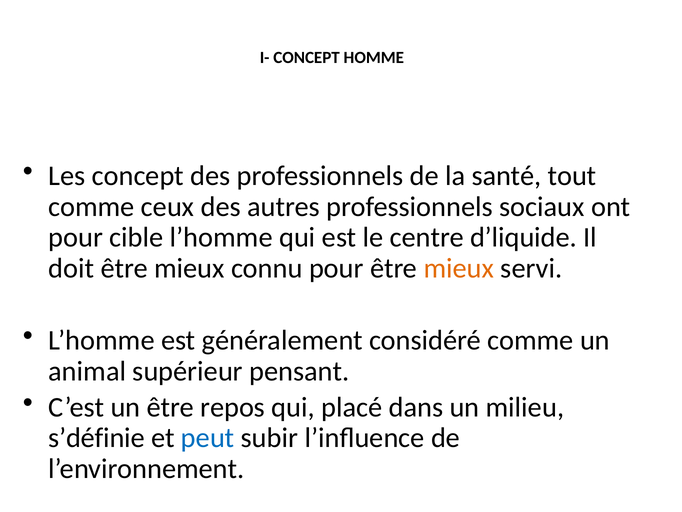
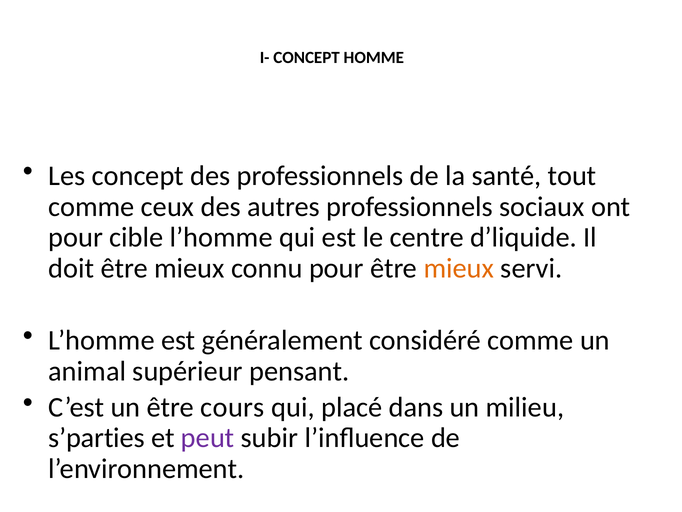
repos: repos -> cours (232, 407)
s’définie: s’définie -> s’parties (97, 438)
peut colour: blue -> purple (208, 438)
